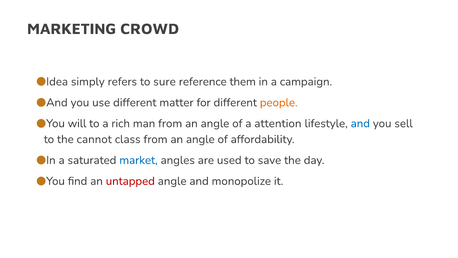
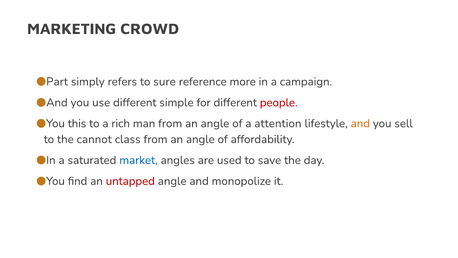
Idea: Idea -> Part (57, 82)
them: them -> more (243, 82)
matter: matter -> simple (176, 102)
people colour: orange -> red (279, 102)
will: will -> this (77, 123)
and colour: blue -> orange (360, 123)
